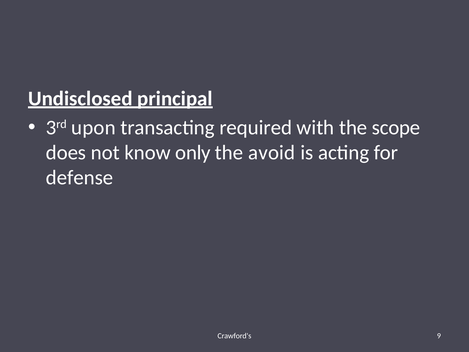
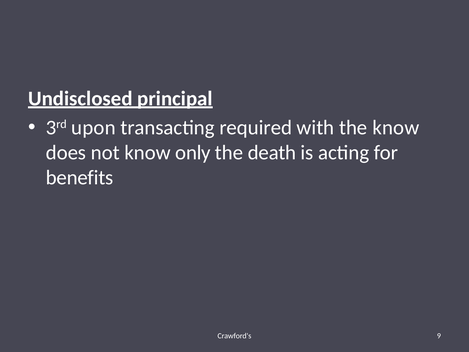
the scope: scope -> know (396, 128)
avoid: avoid -> death (272, 153)
defense: defense -> benefits (80, 178)
